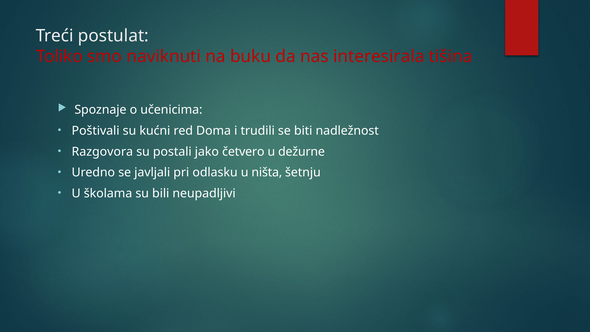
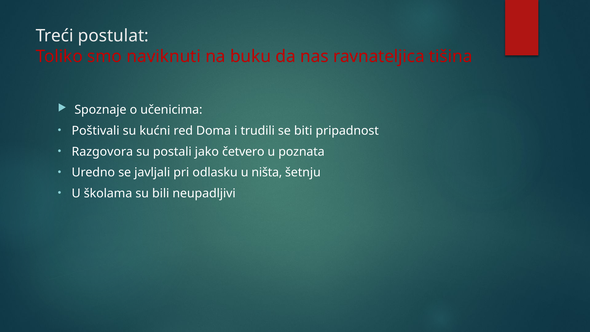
interesirala: interesirala -> ravnateljica (379, 56)
nadležnost: nadležnost -> pripadnost (347, 131)
dežurne: dežurne -> poznata (301, 152)
